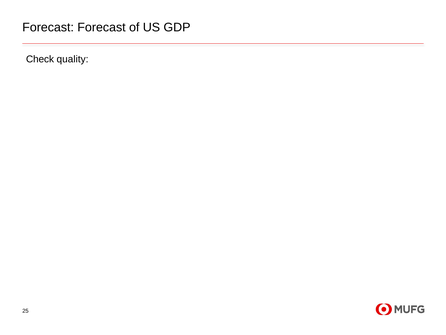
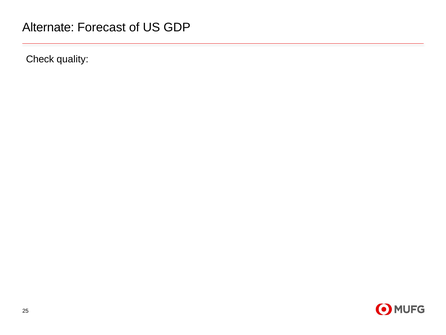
Forecast: Forecast -> Alternate (48, 28)
